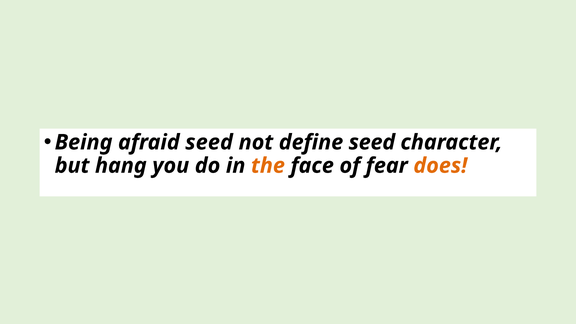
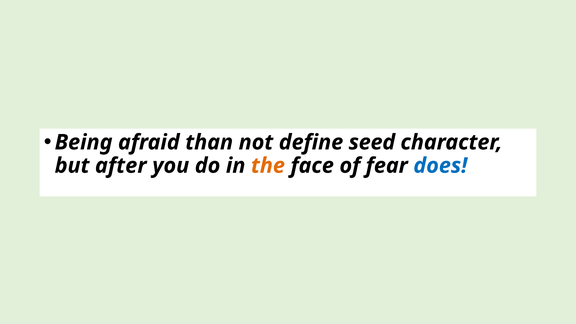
afraid seed: seed -> than (209, 142)
hang: hang -> after (121, 166)
does colour: orange -> blue (440, 166)
